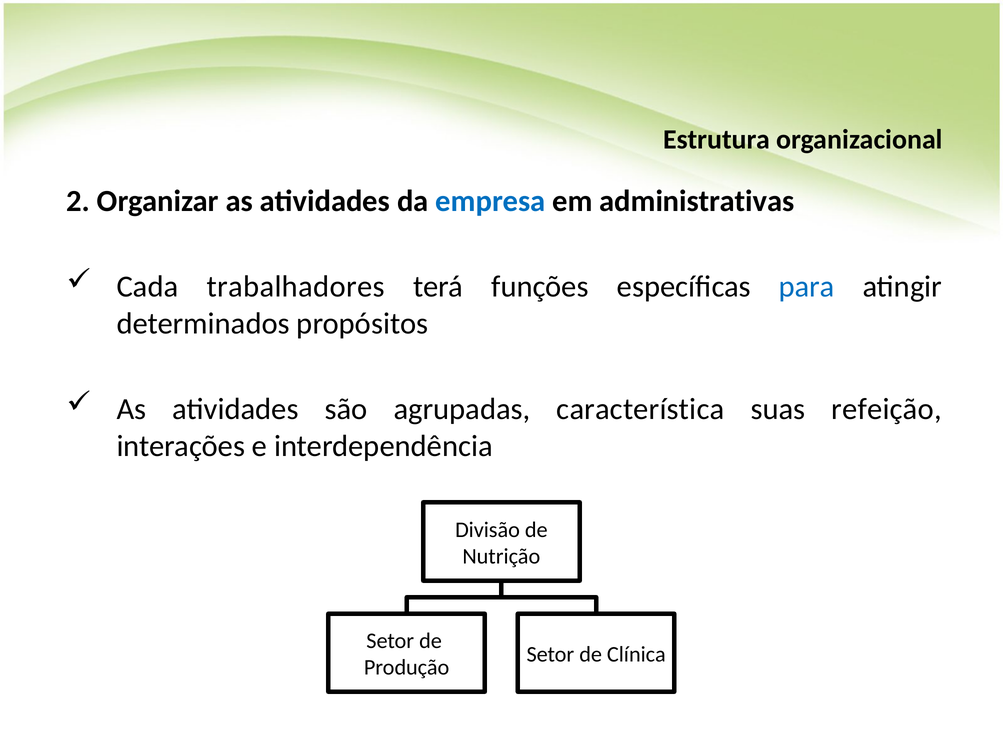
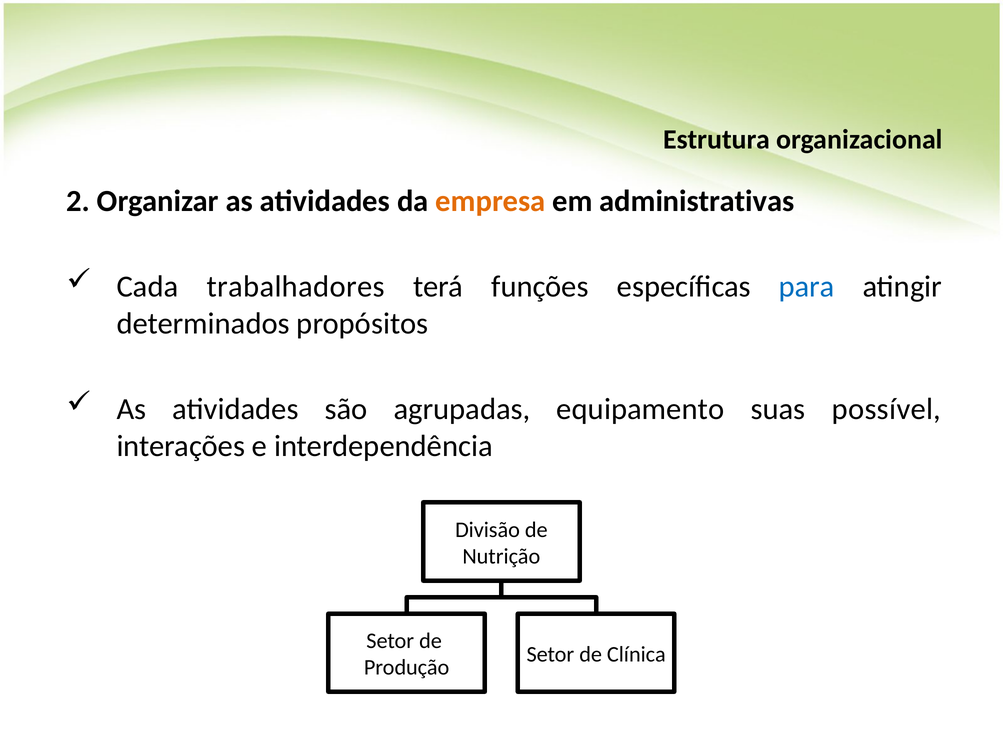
empresa colour: blue -> orange (490, 201)
característica: característica -> equipamento (640, 409)
refeição: refeição -> possível (886, 409)
